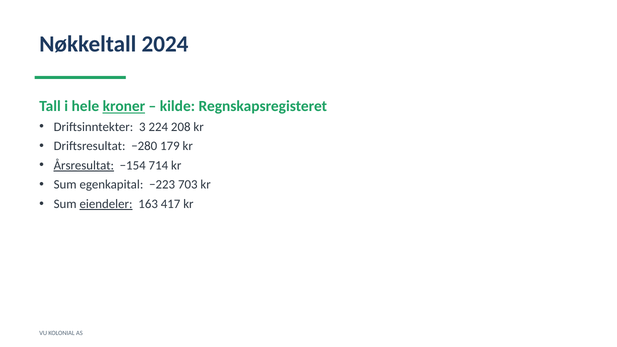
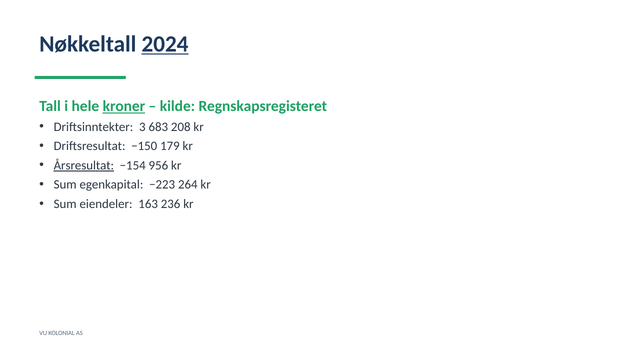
2024 underline: none -> present (165, 44)
224: 224 -> 683 (158, 127)
−280: −280 -> −150 (144, 146)
714: 714 -> 956 (158, 165)
703: 703 -> 264 (188, 185)
eiendeler underline: present -> none (106, 204)
417: 417 -> 236 (171, 204)
